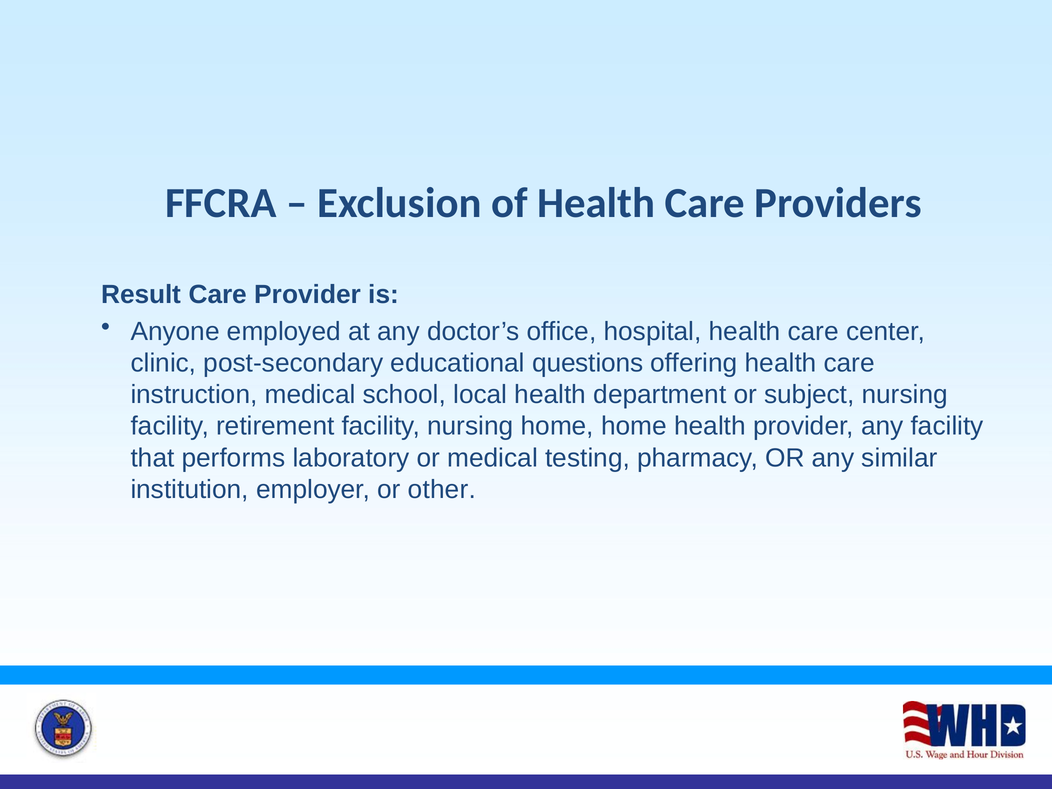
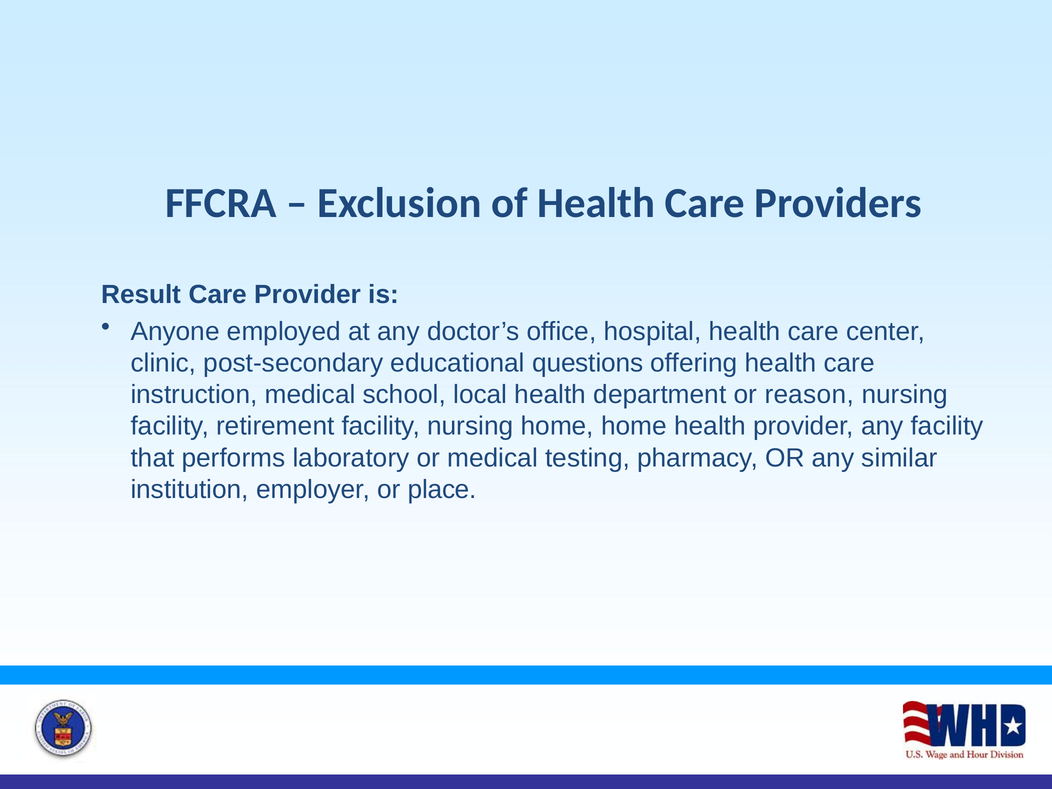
subject: subject -> reason (809, 395)
other: other -> place (442, 489)
